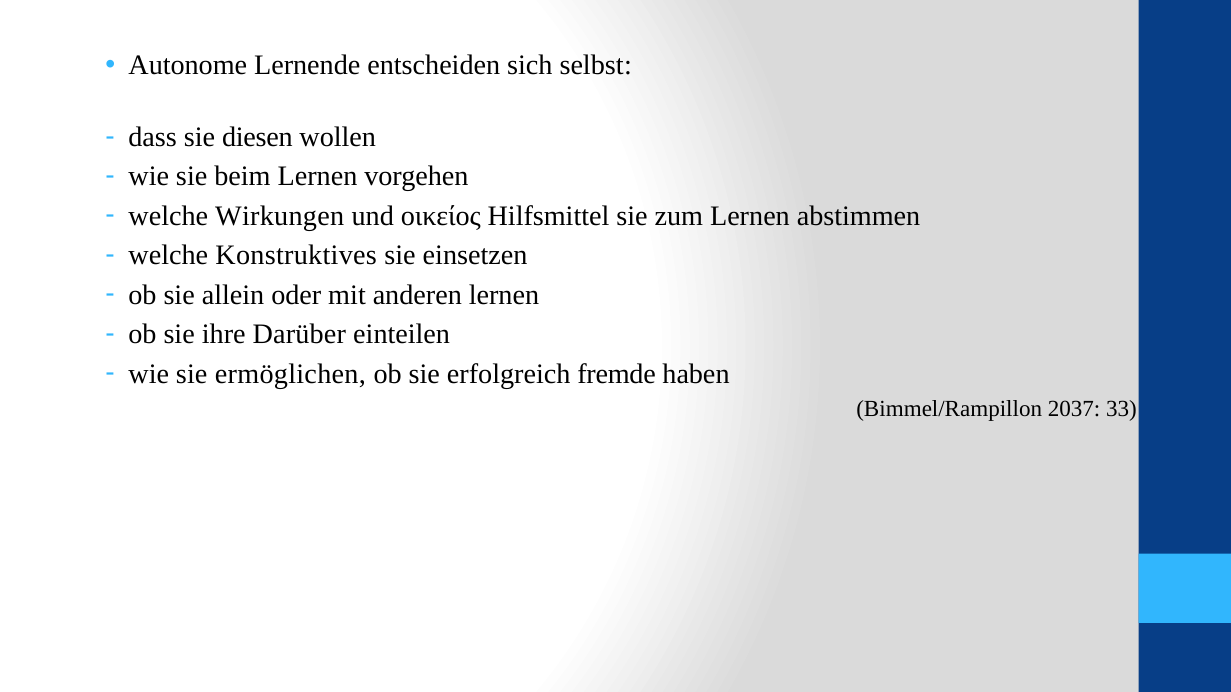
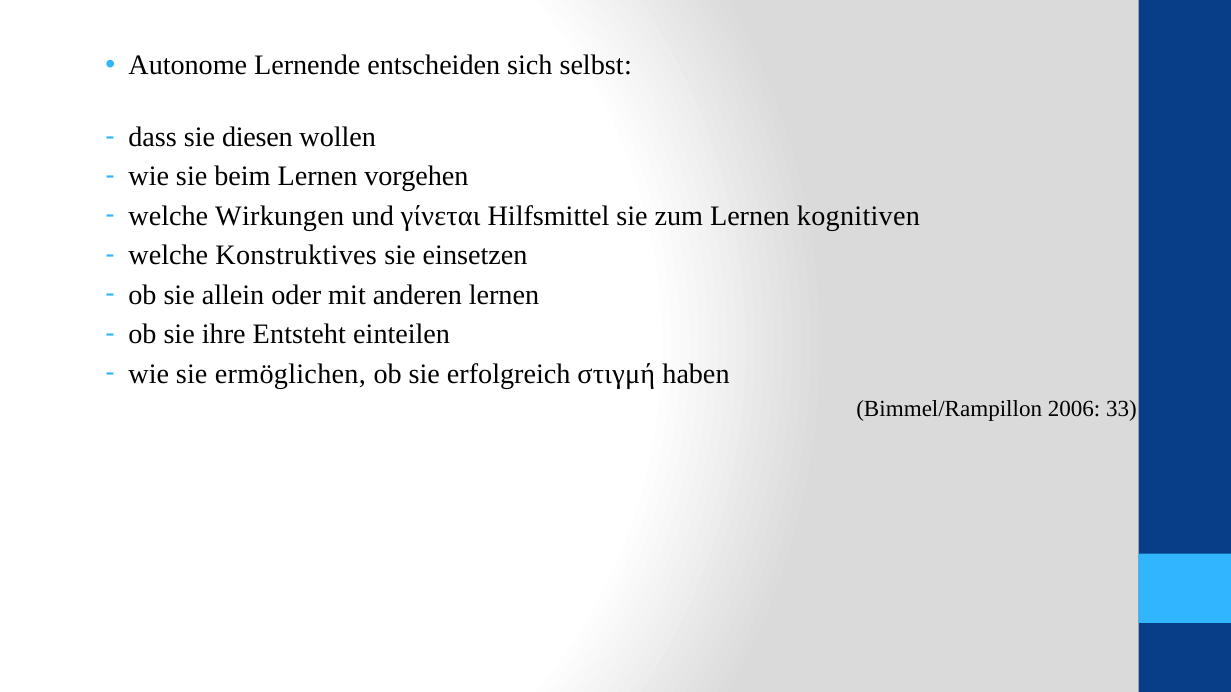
οικείος: οικείος -> γίνεται (441, 216)
abstimmen: abstimmen -> kognitiven (858, 216)
Darüber: Darüber -> Entsteht (299, 335)
fremde: fremde -> στιγμή (616, 374)
2037: 2037 -> 2006 (1074, 409)
